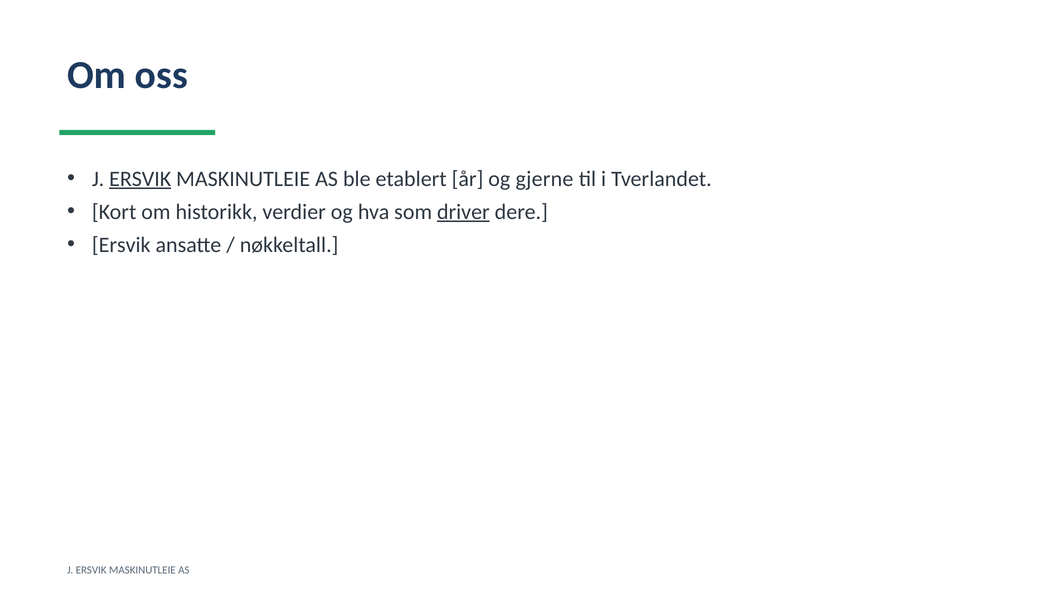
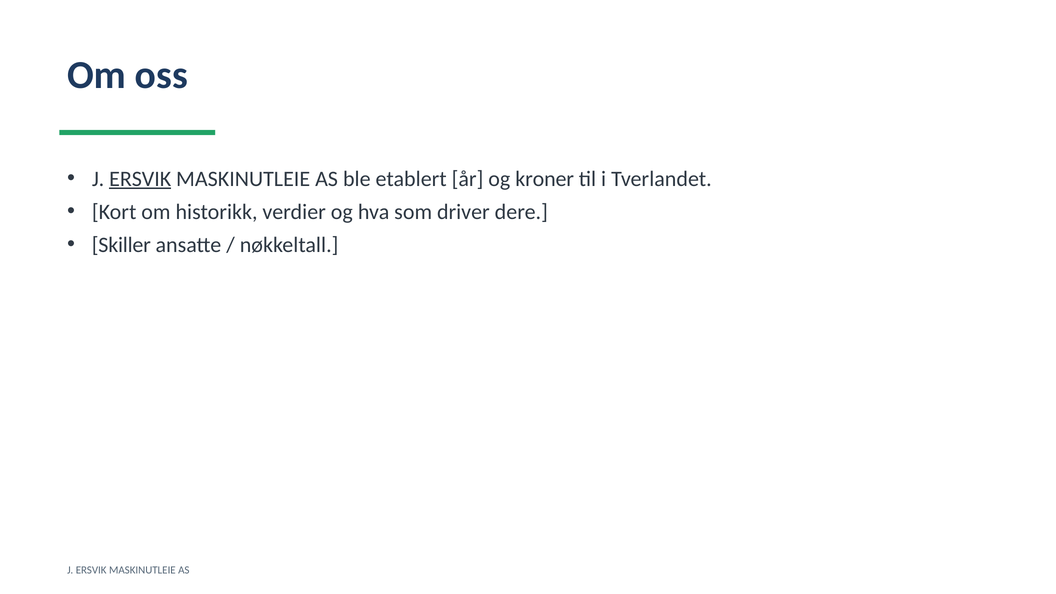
gjerne: gjerne -> kroner (545, 179)
driver underline: present -> none (463, 212)
Ersvik: Ersvik -> Skiller (121, 245)
